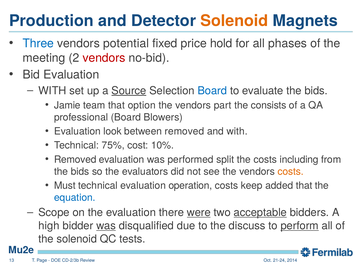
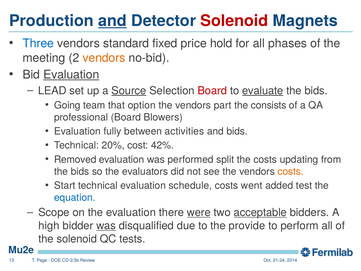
and underline: none -> present (112, 21)
Solenoid colour: orange -> red (234, 21)
potential: potential -> standard (126, 43)
vendors colour: red -> orange (104, 58)
Evaluation underline: none -> present (71, 75)
WITH: WITH -> LEAD (52, 91)
Board colour: blue -> red (212, 91)
evaluate underline: none -> present (263, 91)
Jamie: Jamie -> Going (67, 105)
look: look -> fully (112, 131)
between removed: removed -> activities (184, 131)
and with: with -> bids (237, 131)
75%: 75% -> 20% (113, 145)
10%: 10% -> 42% (162, 145)
including: including -> updating (299, 159)
Must: Must -> Start (65, 185)
operation: operation -> schedule (190, 185)
keep: keep -> went (252, 185)
added that: that -> test (304, 185)
discuss: discuss -> provide (247, 226)
perform underline: present -> none (300, 226)
